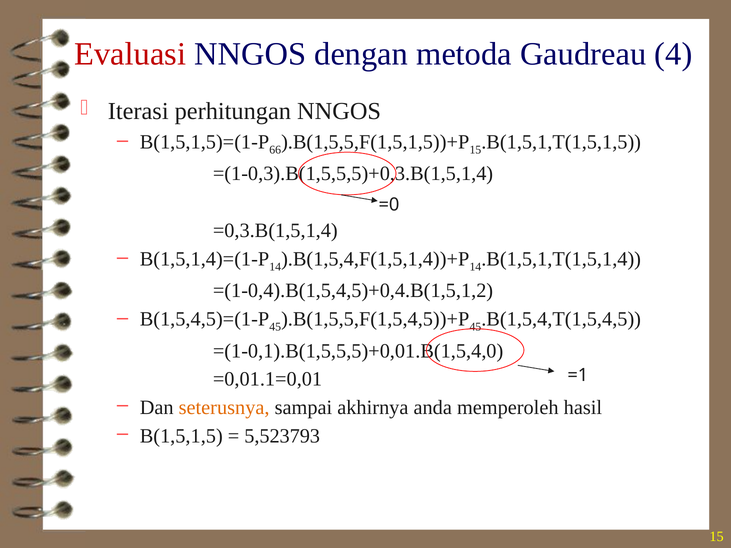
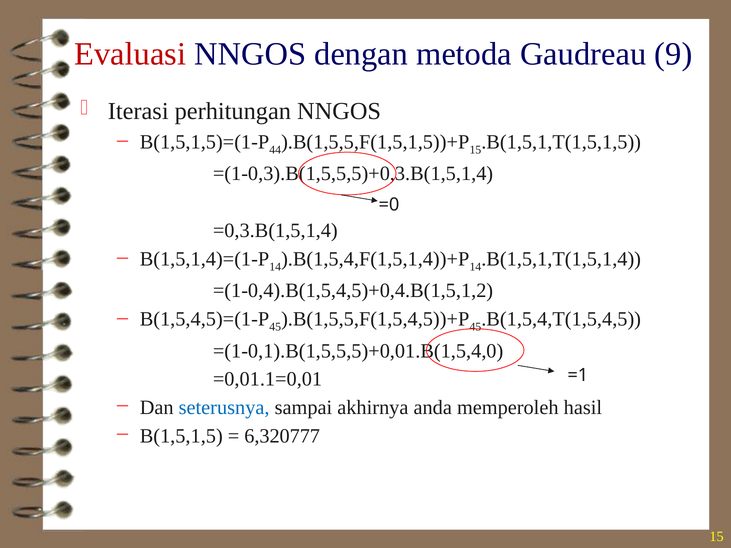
4: 4 -> 9 (673, 54)
66: 66 -> 44 (275, 150)
seterusnya colour: orange -> blue (224, 408)
5,523793: 5,523793 -> 6,320777 (282, 436)
